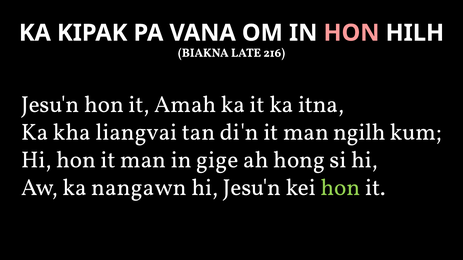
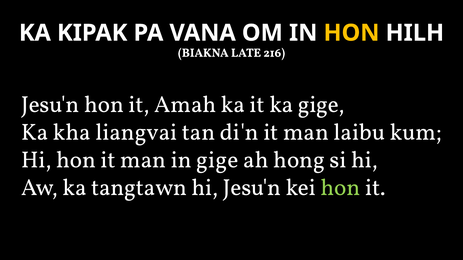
HON colour: pink -> yellow (351, 33)
ka itna: itna -> gige (321, 105)
ngilh: ngilh -> laibu (359, 132)
nangawn: nangawn -> tangtawn (139, 188)
